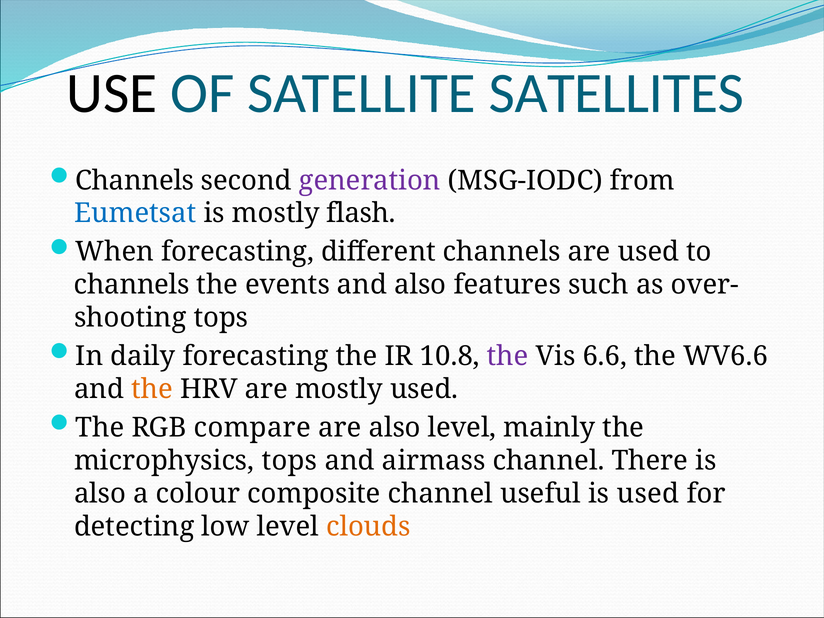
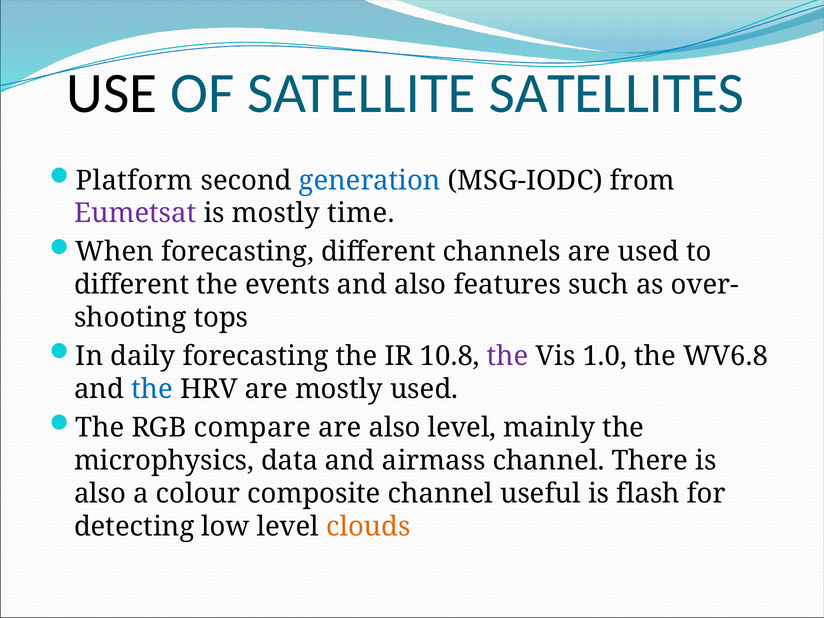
Channels: Channels -> Platform (134, 180)
generation colour: purple -> blue (370, 180)
Eumetsat colour: blue -> purple (135, 213)
flash: flash -> time (361, 213)
channels: channels -> different (132, 285)
6.6: 6.6 -> 1.0 (605, 356)
WV6.6: WV6.6 -> WV6.8 (726, 356)
the colour: orange -> blue (152, 389)
microphysics tops: tops -> data (290, 461)
is used: used -> flash (648, 494)
